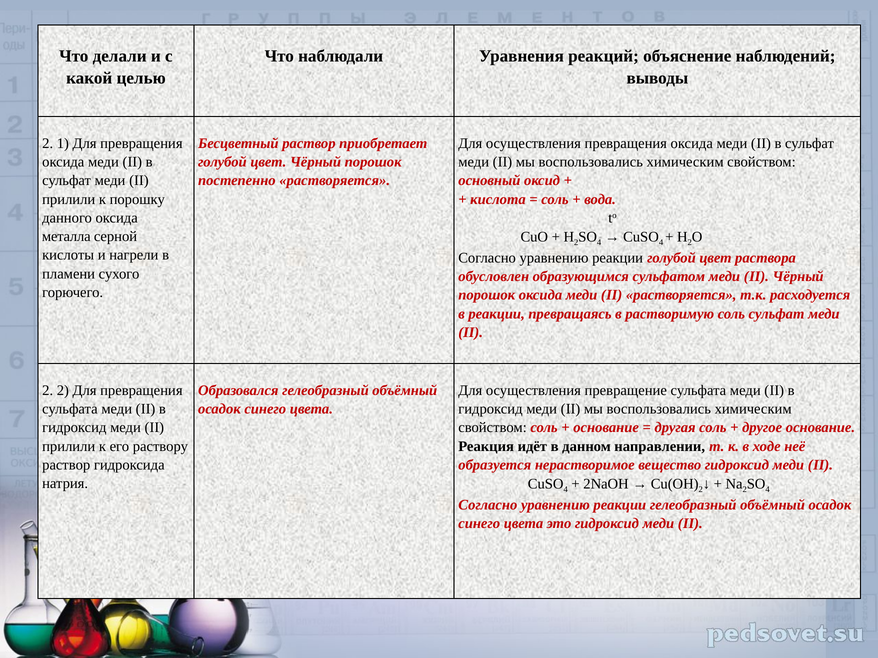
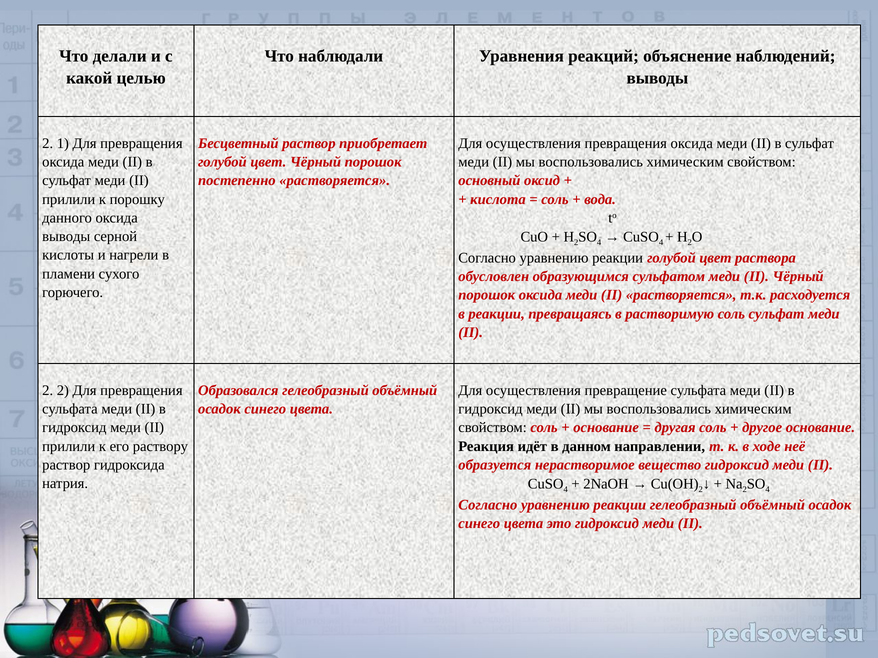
металла: металла -> выводы (66, 237)
